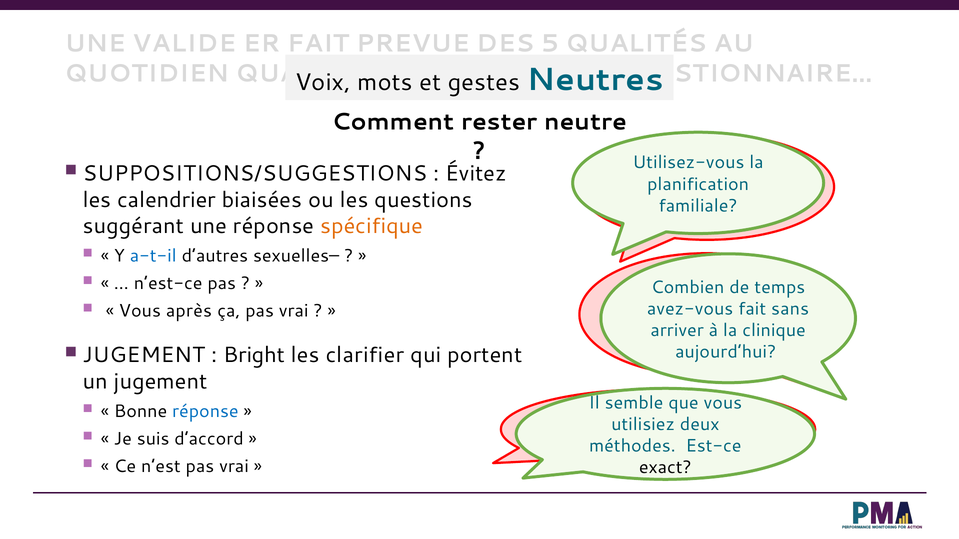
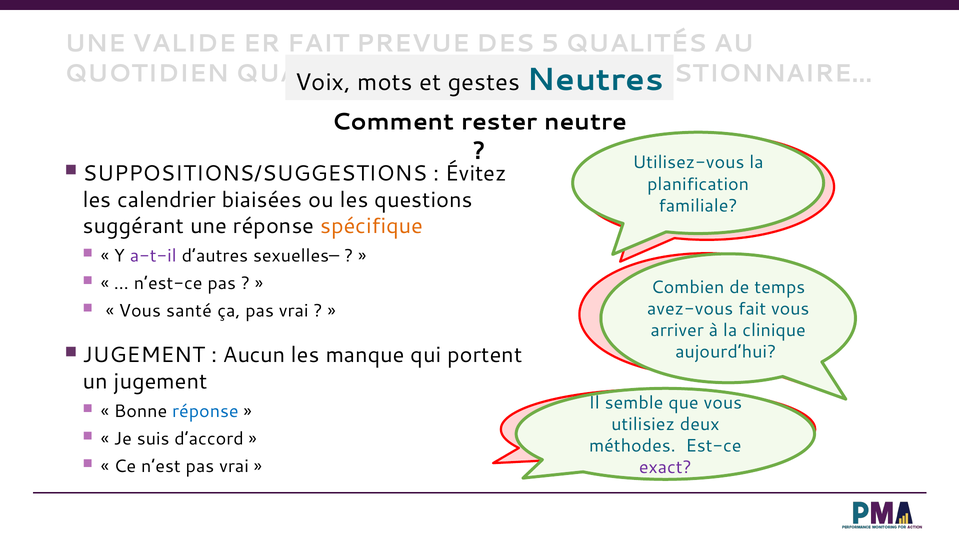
a-t-il colour: blue -> purple (153, 256)
sans: sans -> vous (790, 309)
après: après -> santé (189, 311)
Bright: Bright -> Aucun (254, 355)
clarifier: clarifier -> manque (365, 355)
exact colour: black -> purple (665, 468)
